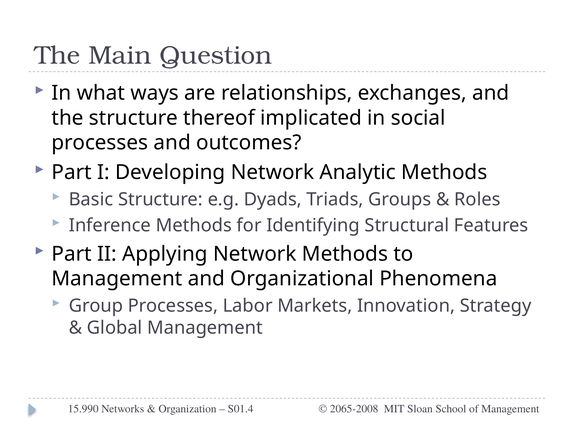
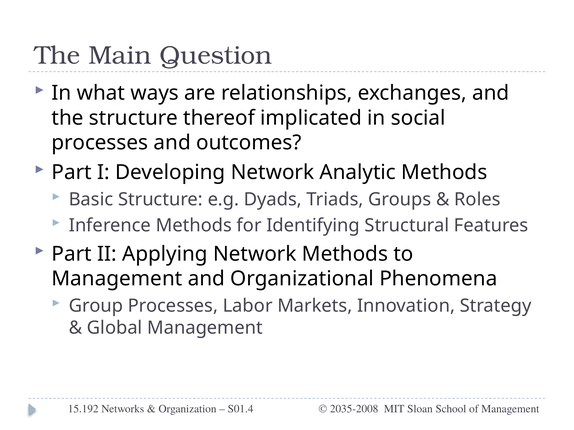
15.990: 15.990 -> 15.192 (83, 409)
2065-2008: 2065-2008 -> 2035-2008 (354, 409)
